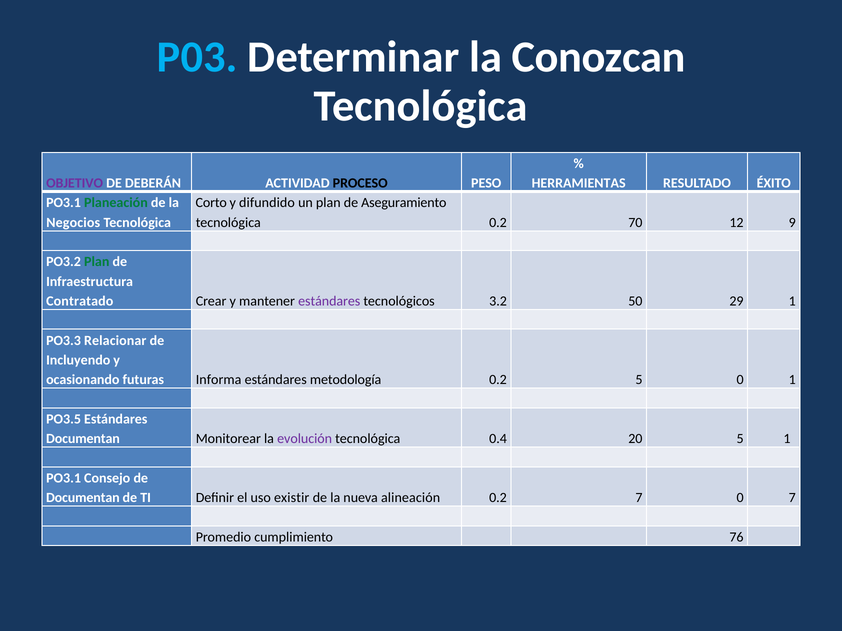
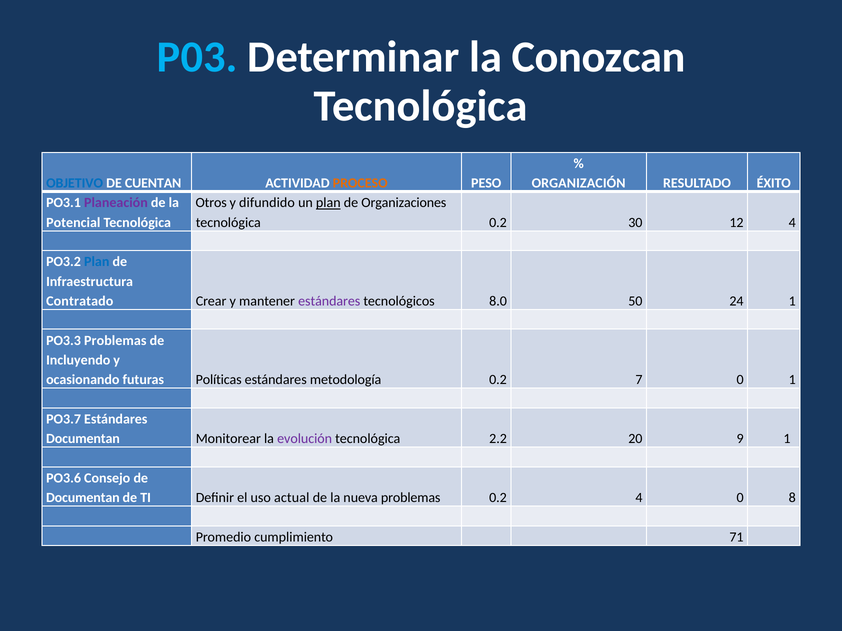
OBJETIVO colour: purple -> blue (75, 183)
DEBERÁN: DEBERÁN -> CUENTAN (153, 183)
PROCESO colour: black -> orange (360, 183)
HERRAMIENTAS: HERRAMIENTAS -> ORGANIZACIÓN (579, 183)
Planeación colour: green -> purple (116, 203)
Corto: Corto -> Otros (211, 203)
plan underline: none -> present (328, 203)
Aseguramiento: Aseguramiento -> Organizaciones (404, 203)
Negocios: Negocios -> Potencial (73, 223)
70: 70 -> 30 (635, 223)
12 9: 9 -> 4 (792, 223)
Plan colour: green -> blue (97, 262)
3.2: 3.2 -> 8.0 (498, 301)
29: 29 -> 24 (737, 301)
PO3.3 Relacionar: Relacionar -> Problemas (115, 341)
Informa: Informa -> Políticas (219, 380)
0.2 5: 5 -> 7 (639, 380)
PO3.5: PO3.5 -> PO3.7 (64, 419)
0.4: 0.4 -> 2.2 (498, 439)
20 5: 5 -> 9 (740, 439)
PO3.1: PO3.1 -> PO3.6 (64, 478)
existir: existir -> actual (292, 498)
nueva alineación: alineación -> problemas (411, 498)
0.2 7: 7 -> 4 (639, 498)
0 7: 7 -> 8 (792, 498)
76: 76 -> 71 (737, 538)
